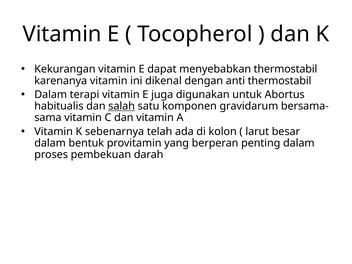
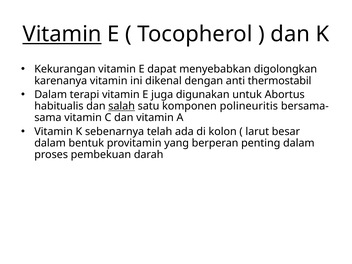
Vitamin underline: none -> present (62, 34)
menyebabkan thermostabil: thermostabil -> digolongkan (285, 69)
gravidarum: gravidarum -> polineuritis (249, 106)
